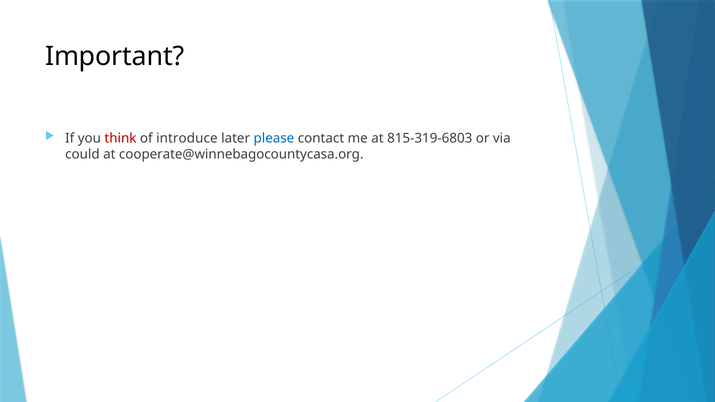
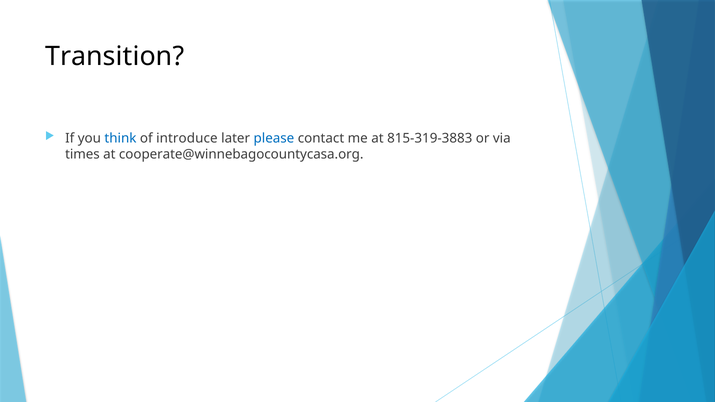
Important: Important -> Transition (115, 56)
think colour: red -> blue (120, 138)
815-319-6803: 815-319-6803 -> 815-319-3883 (430, 138)
could: could -> times (82, 154)
